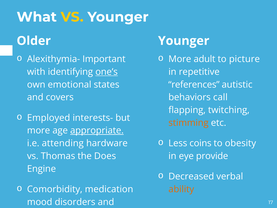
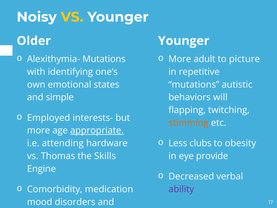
What: What -> Noisy (37, 17)
Alexithymia- Important: Important -> Mutations (104, 59)
one’s underline: present -> none (107, 72)
references: references -> mutations (194, 84)
covers: covers -> simple (60, 97)
call: call -> will (220, 97)
coins: coins -> clubs (200, 143)
Does: Does -> Skills (105, 156)
ability colour: orange -> purple (181, 189)
